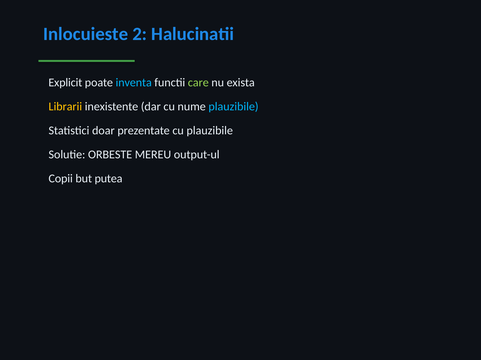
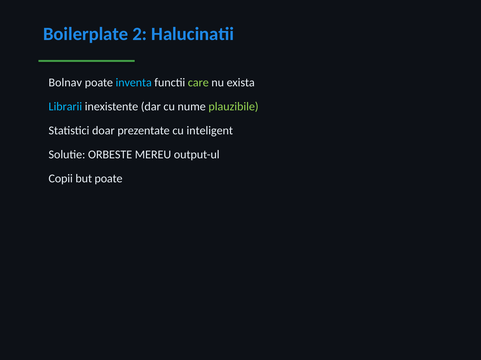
Inlocuieste: Inlocuieste -> Boilerplate (86, 34)
Explicit: Explicit -> Bolnav (65, 83)
Librarii colour: yellow -> light blue (65, 107)
plauzibile colour: light blue -> light green (234, 107)
cu plauzibile: plauzibile -> inteligent (210, 131)
but putea: putea -> poate (109, 179)
